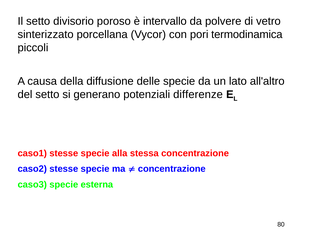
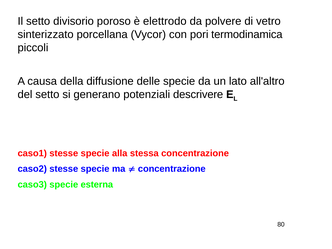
intervallo: intervallo -> elettrodo (165, 21)
differenze: differenze -> descrivere (198, 95)
